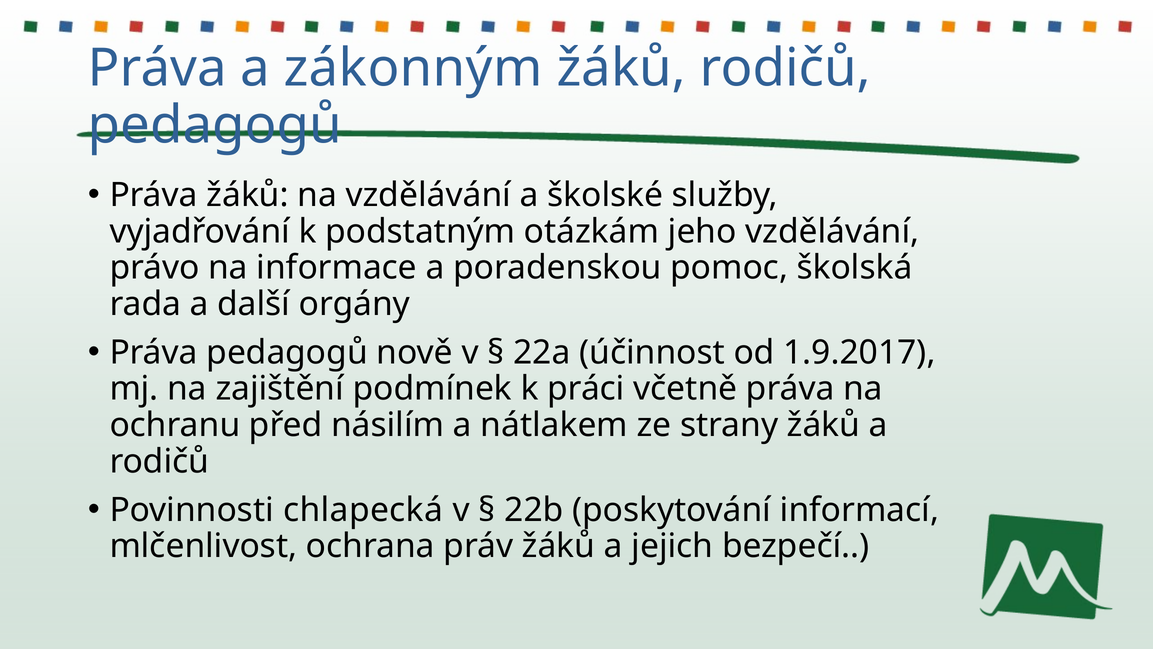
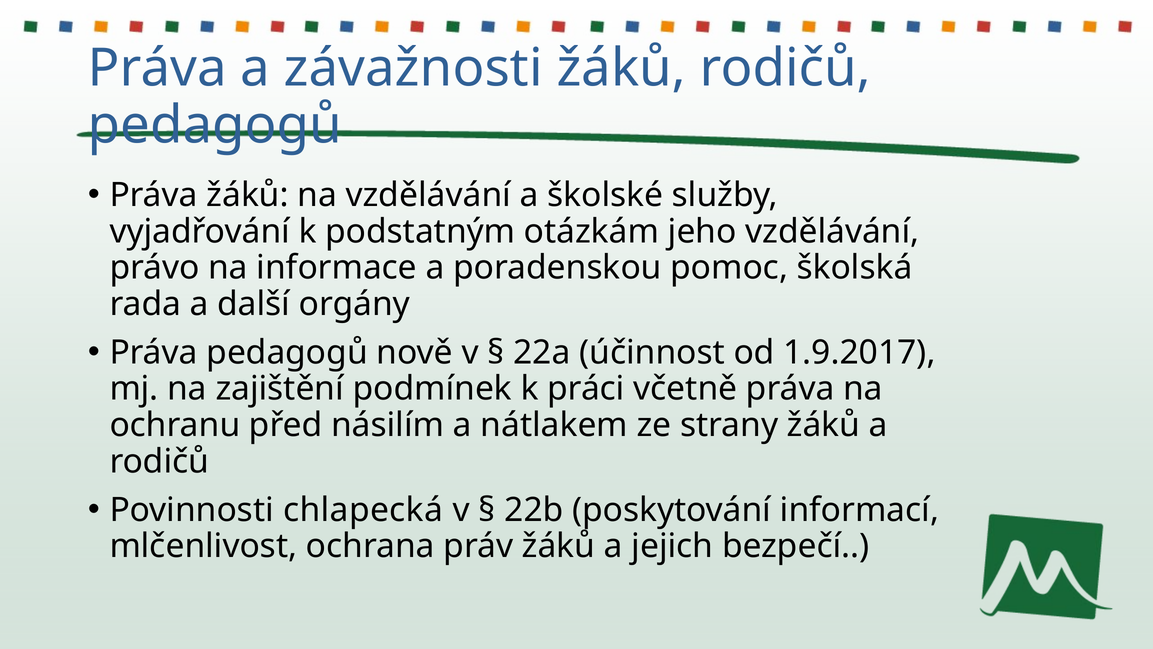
zákonným: zákonným -> závažnosti (413, 68)
